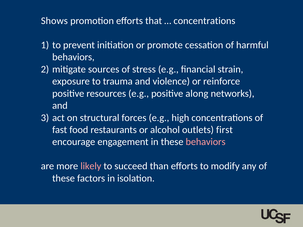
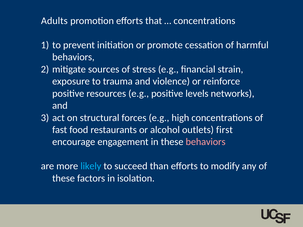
Shows: Shows -> Adults (54, 21)
along: along -> levels (197, 94)
likely colour: pink -> light blue (91, 166)
